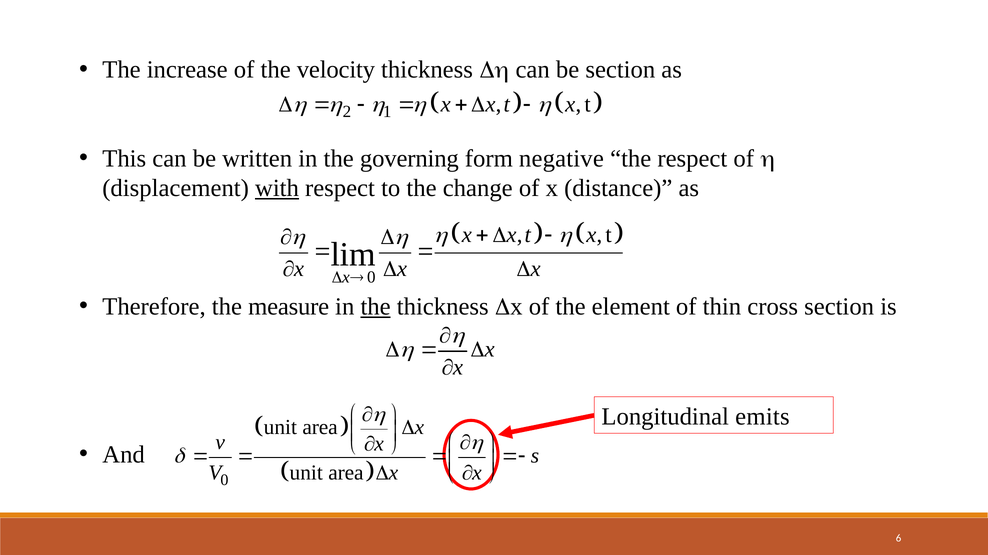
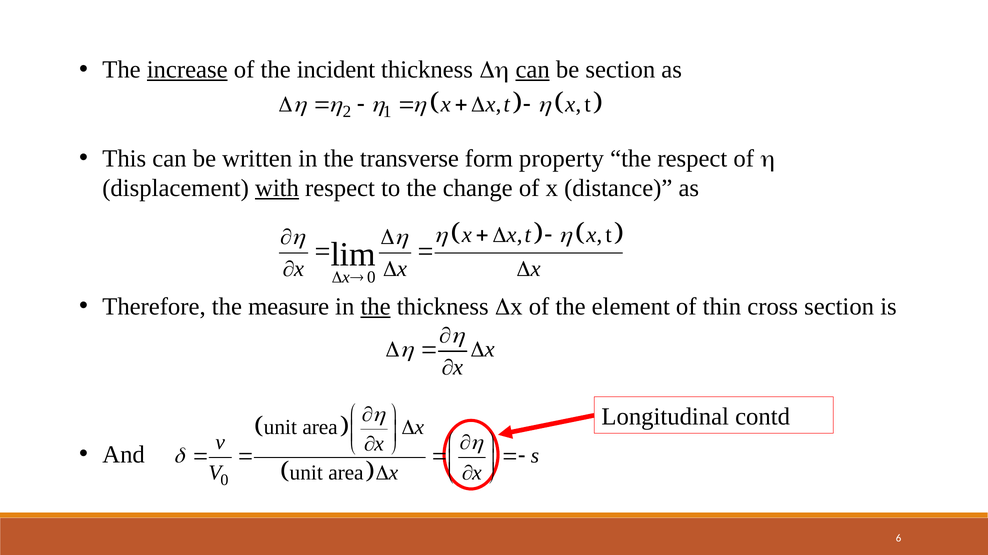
increase underline: none -> present (187, 70)
velocity: velocity -> incident (336, 70)
can underline: none -> present (533, 70)
governing: governing -> transverse (409, 159)
negative: negative -> property (561, 159)
emits: emits -> contd (763, 417)
